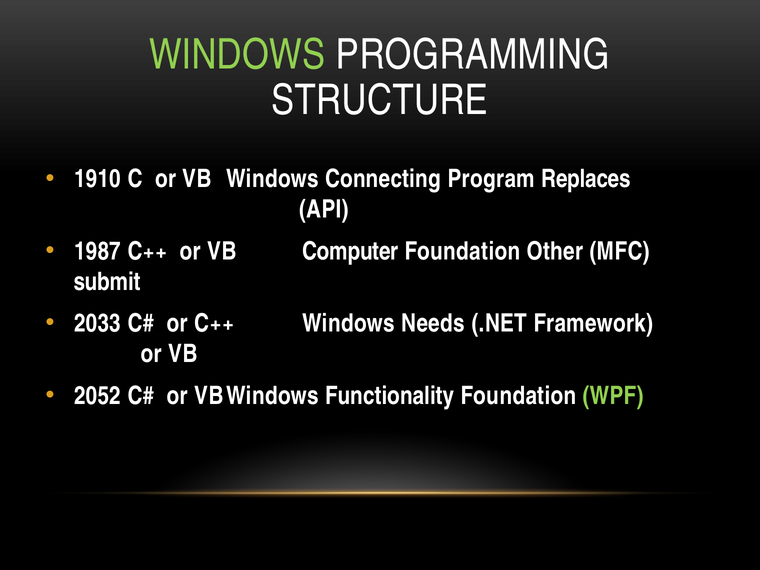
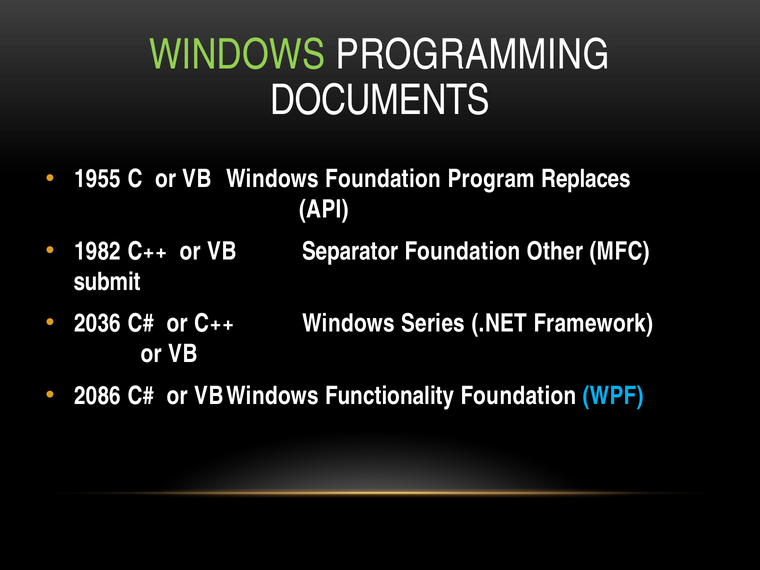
STRUCTURE: STRUCTURE -> DOCUMENTS (380, 100)
1910: 1910 -> 1955 (98, 179)
Windows Connecting: Connecting -> Foundation (383, 179)
1987: 1987 -> 1982 (98, 251)
Computer: Computer -> Separator (350, 251)
2033: 2033 -> 2036 (98, 324)
Needs: Needs -> Series (433, 324)
2052: 2052 -> 2086 (98, 396)
WPF colour: light green -> light blue (613, 396)
